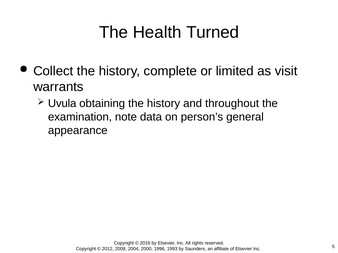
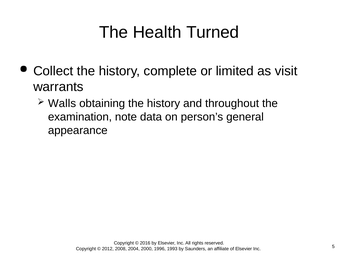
Uvula: Uvula -> Walls (62, 104)
